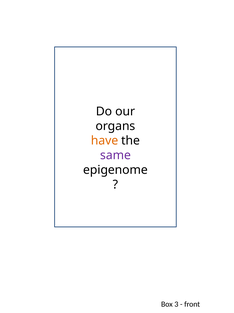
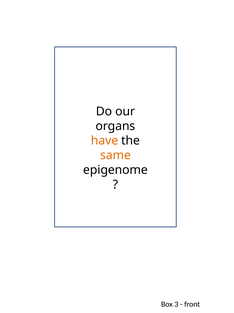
same colour: purple -> orange (115, 155)
